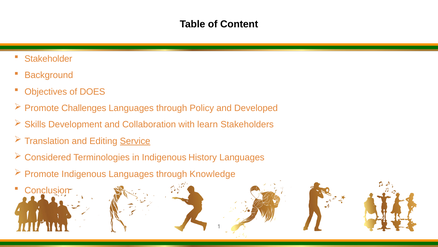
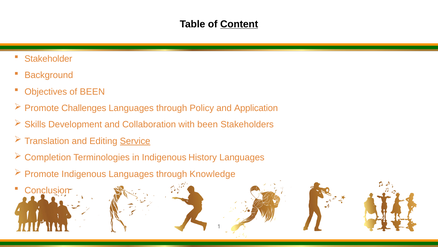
Content underline: none -> present (239, 24)
of DOES: DOES -> BEEN (92, 91)
Developed: Developed -> Application (256, 108)
with learn: learn -> been (208, 124)
Considered: Considered -> Completion (48, 157)
